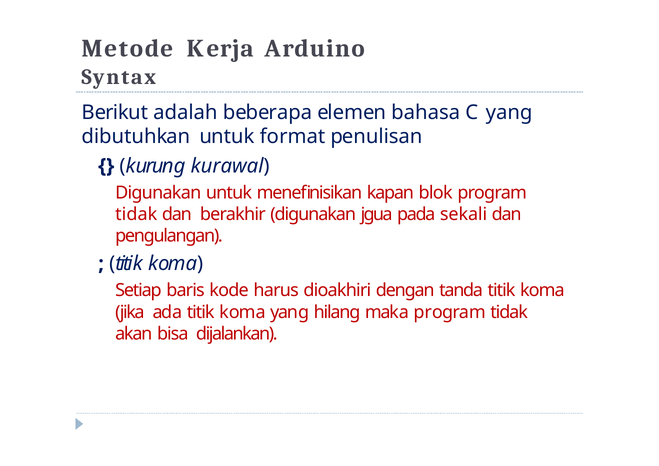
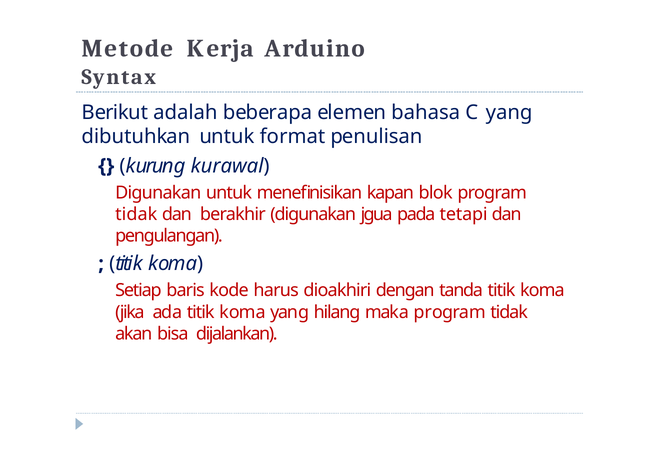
sekali: sekali -> tetapi (464, 214)
